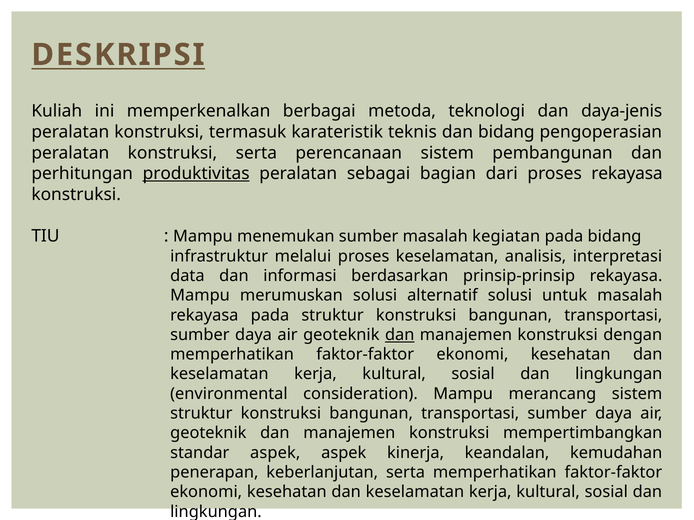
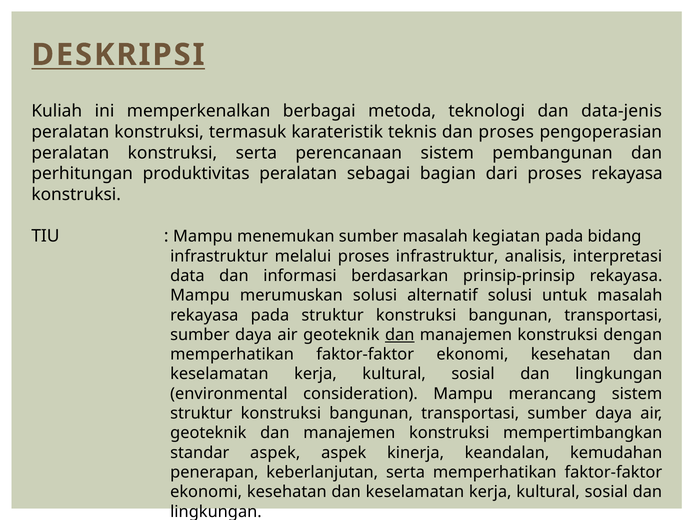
daya-jenis: daya-jenis -> data-jenis (622, 111)
dan bidang: bidang -> proses (506, 132)
produktivitas underline: present -> none (196, 174)
proses keselamatan: keselamatan -> infrastruktur (447, 256)
